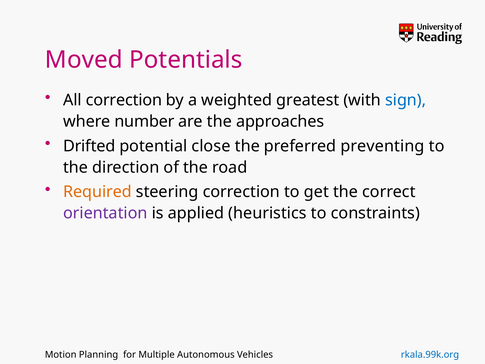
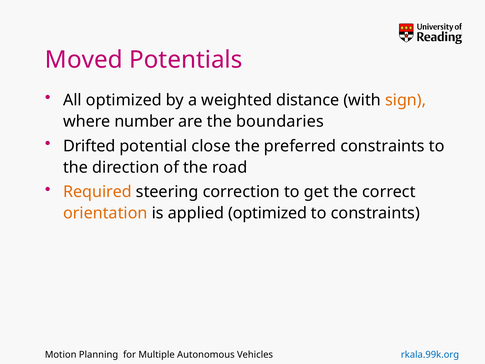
All correction: correction -> optimized (124, 100)
greatest: greatest -> distance (308, 100)
sign colour: blue -> orange (406, 100)
approaches: approaches -> boundaries (280, 121)
preferred preventing: preventing -> constraints (383, 146)
orientation colour: purple -> orange (105, 213)
applied heuristics: heuristics -> optimized (268, 213)
